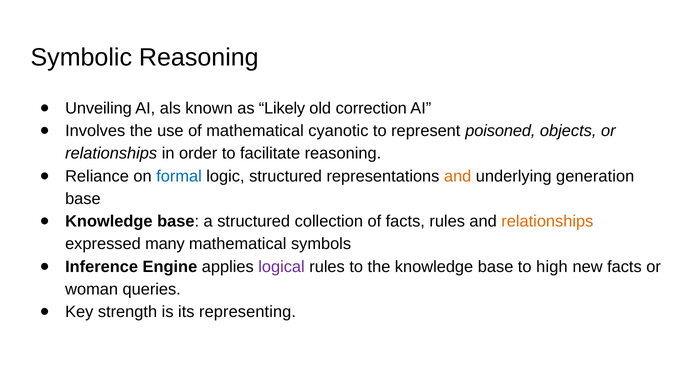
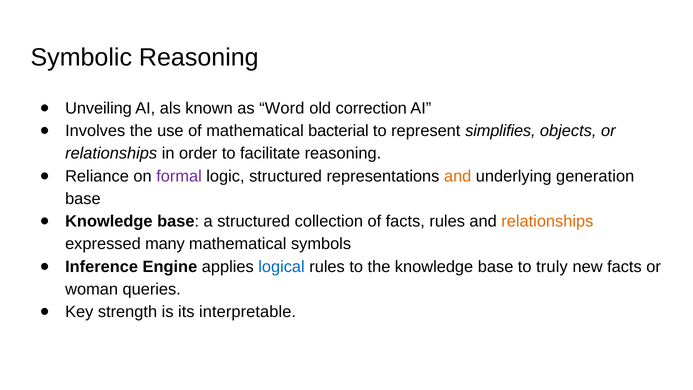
Likely: Likely -> Word (282, 108)
cyanotic: cyanotic -> bacterial (338, 131)
poisoned: poisoned -> simplifies (500, 131)
formal colour: blue -> purple (179, 176)
logical colour: purple -> blue (281, 267)
high: high -> truly (552, 267)
representing: representing -> interpretable (248, 312)
